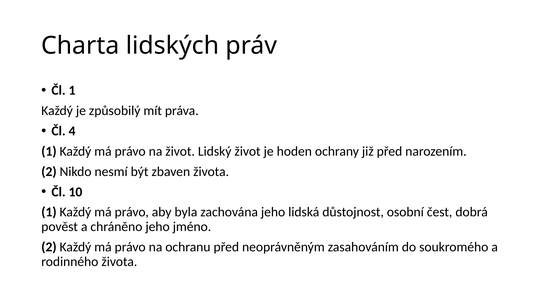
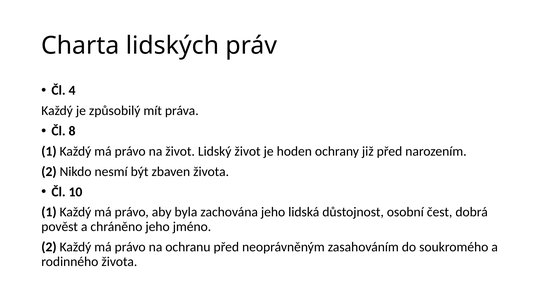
Čl 1: 1 -> 4 (72, 90)
4: 4 -> 8 (72, 131)
